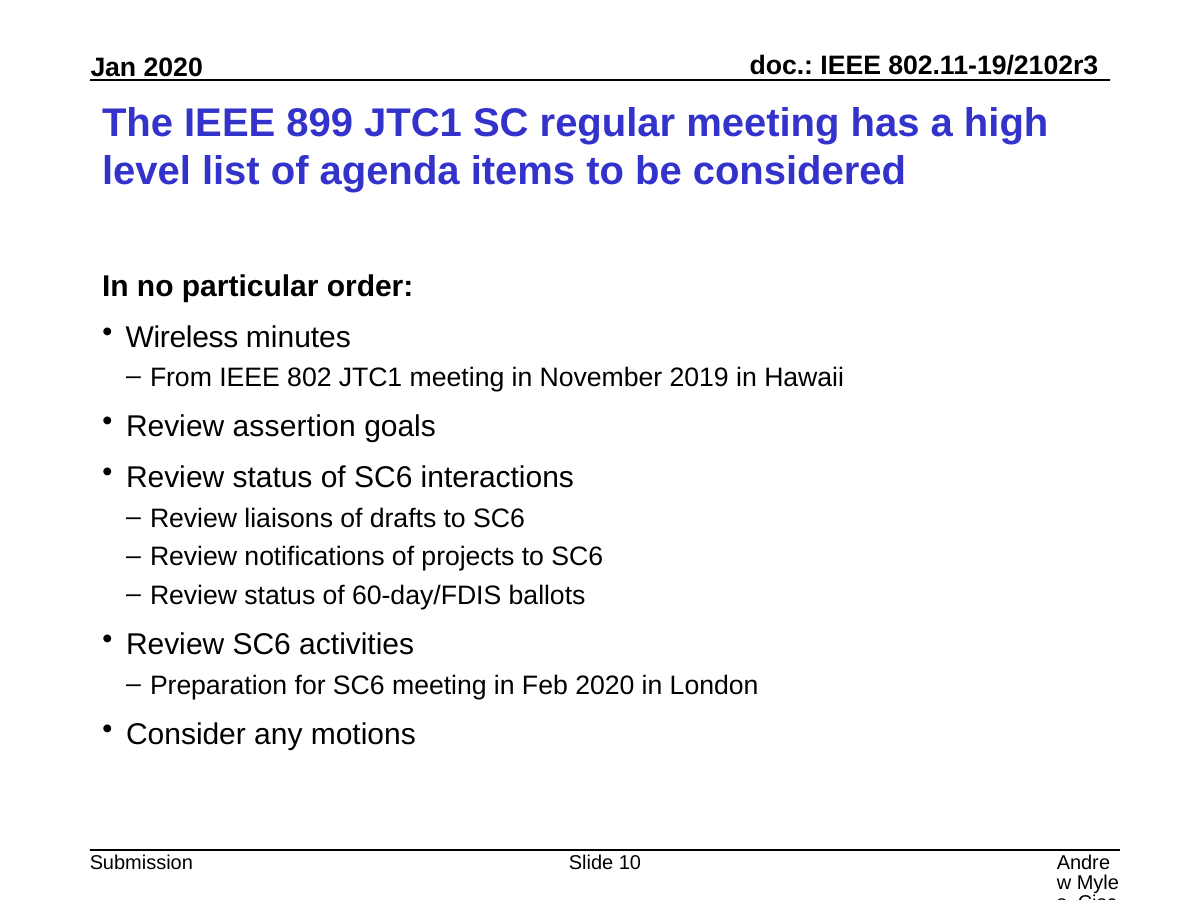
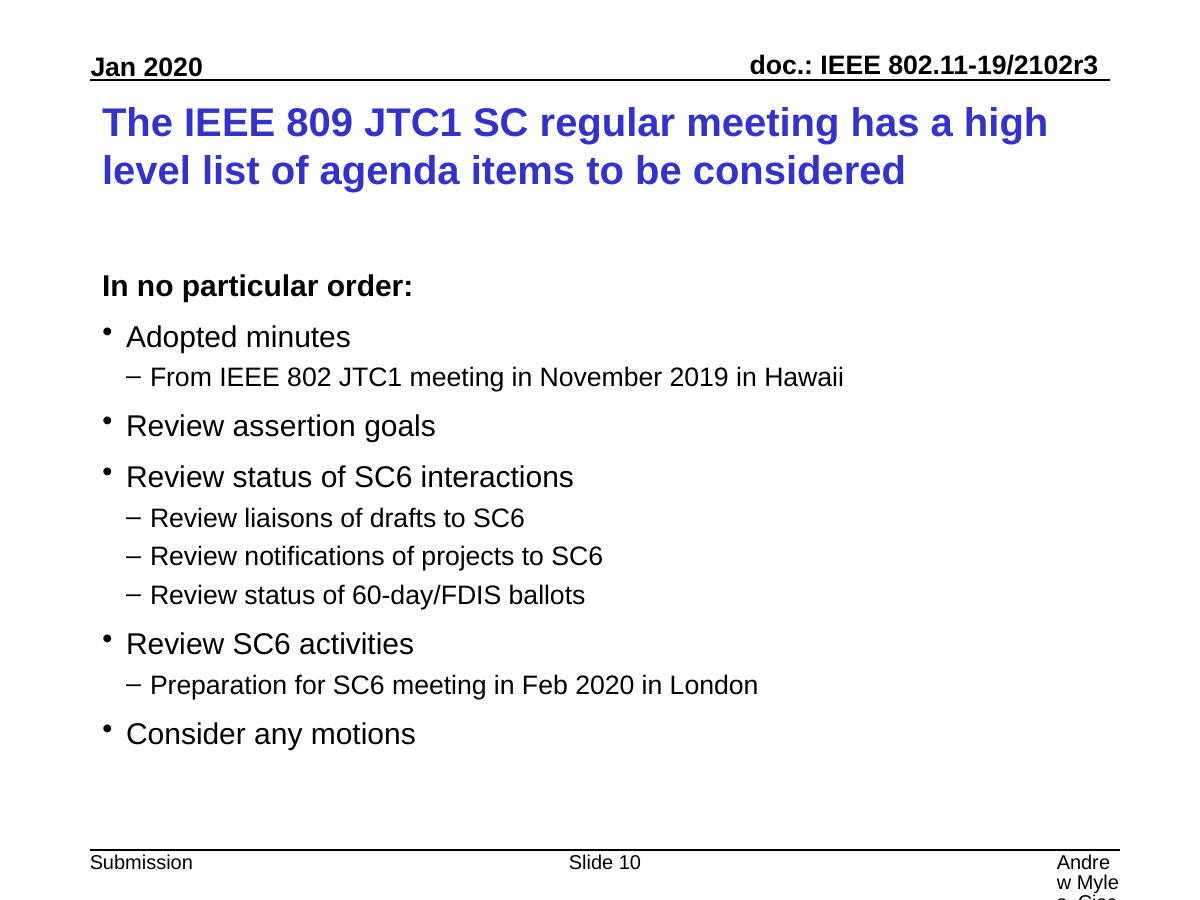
899: 899 -> 809 (320, 123)
Wireless: Wireless -> Adopted (182, 337)
